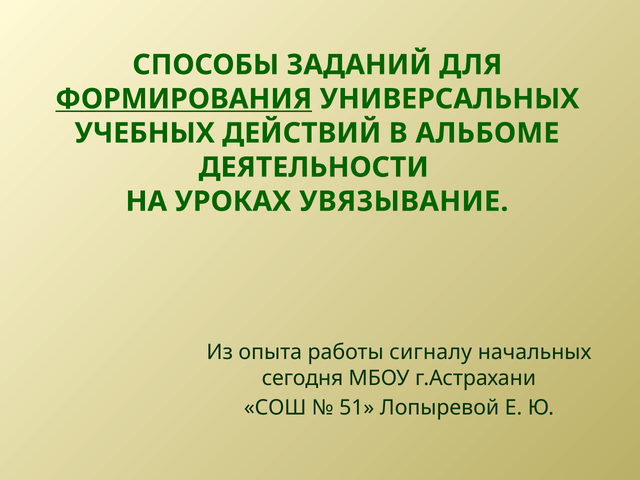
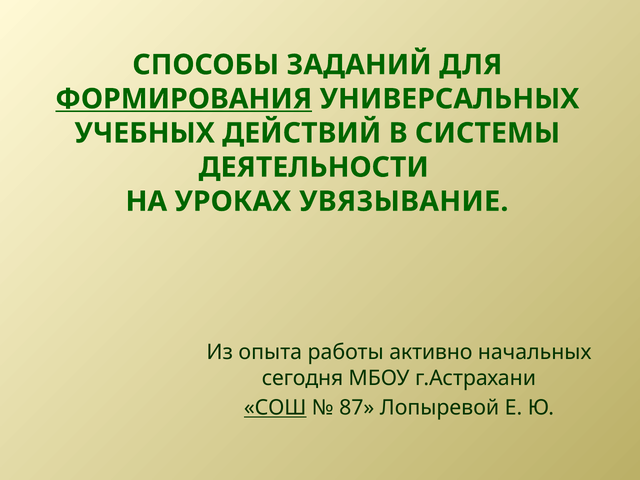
АЛЬБОМЕ: АЛЬБОМЕ -> СИСТЕМЫ (488, 133)
сигналу: сигналу -> активно (431, 352)
СОШ underline: none -> present (275, 408)
51: 51 -> 87 (357, 408)
